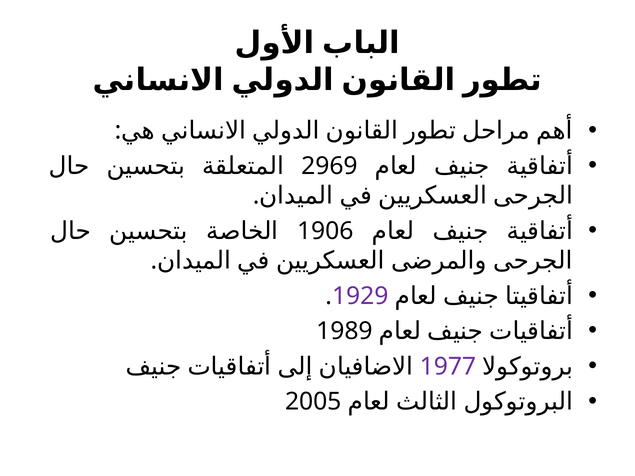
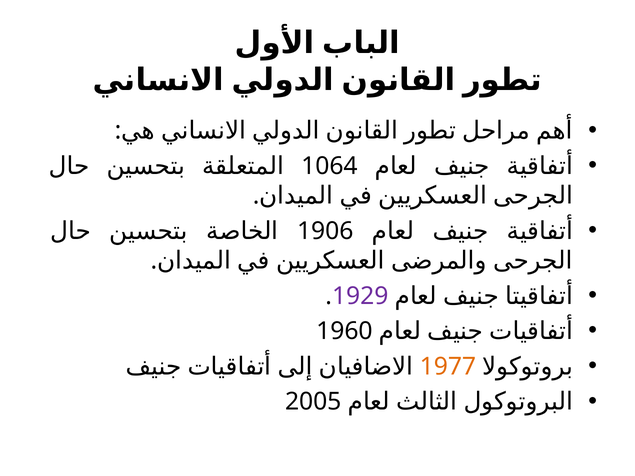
2969: 2969 -> 1064 (329, 166)
1989: 1989 -> 1960 (344, 331)
1977 colour: purple -> orange (448, 367)
